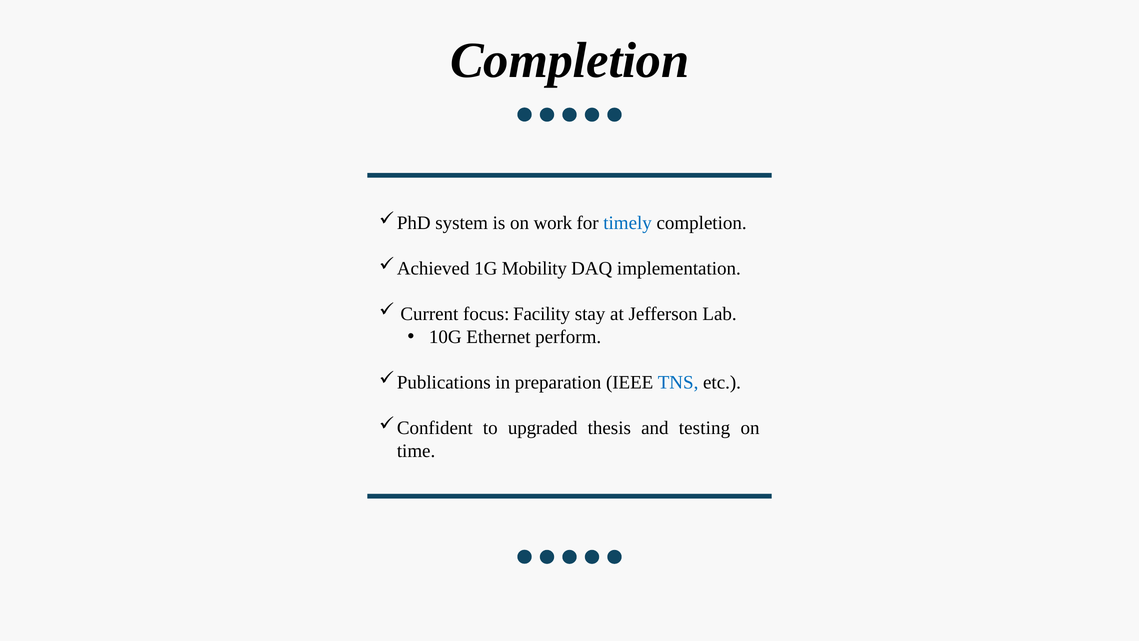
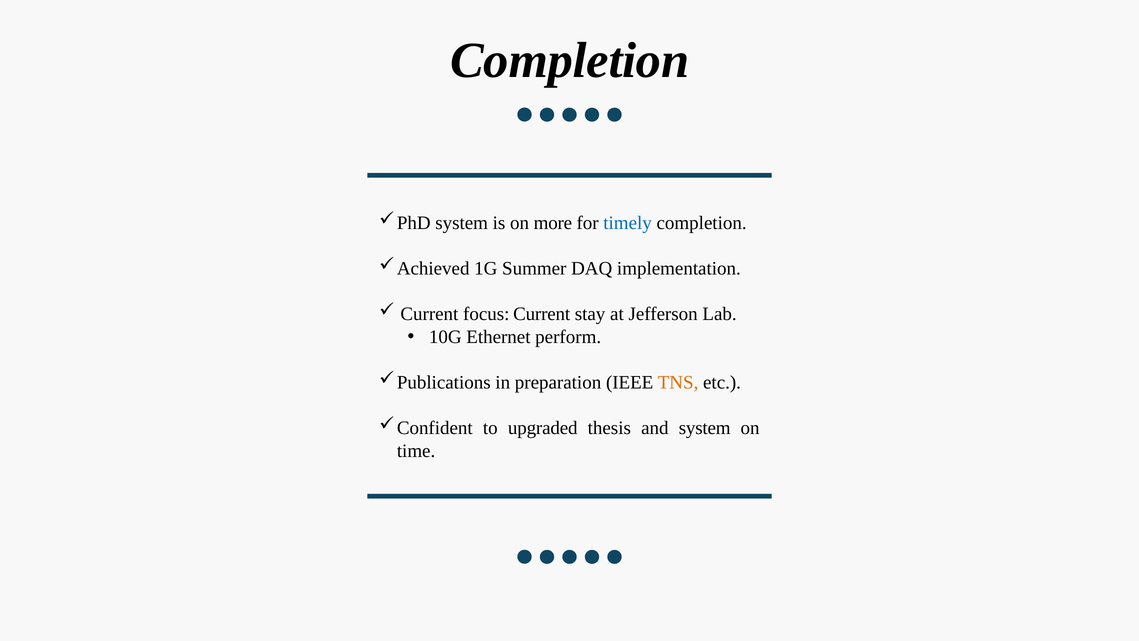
work: work -> more (553, 223)
Mobility: Mobility -> Summer (534, 268)
focus Facility: Facility -> Current (542, 314)
TNS colour: blue -> orange (678, 382)
and testing: testing -> system (705, 428)
